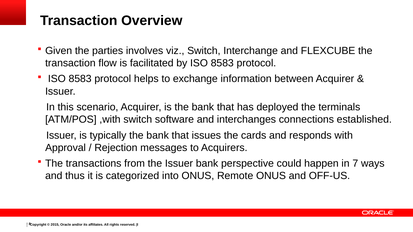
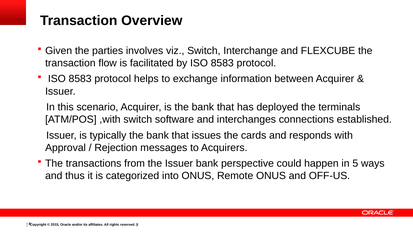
7: 7 -> 5 (355, 164)
